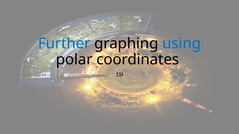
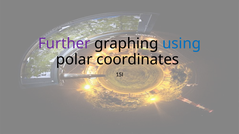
Further colour: blue -> purple (64, 44)
